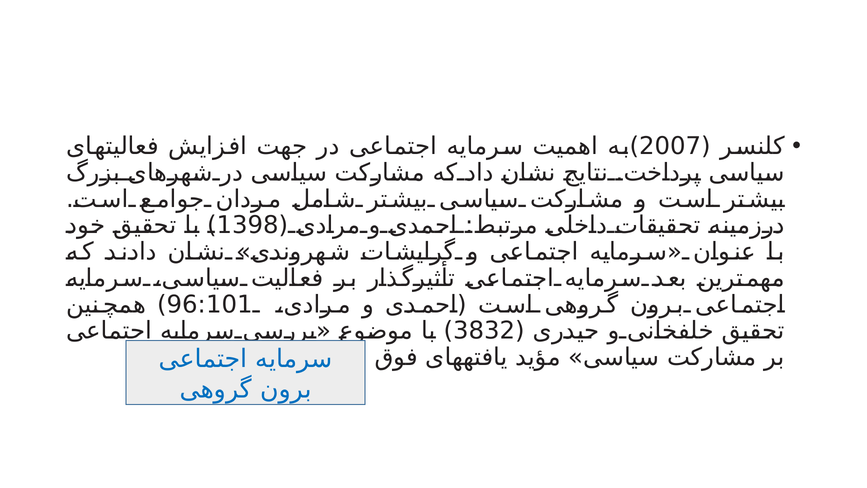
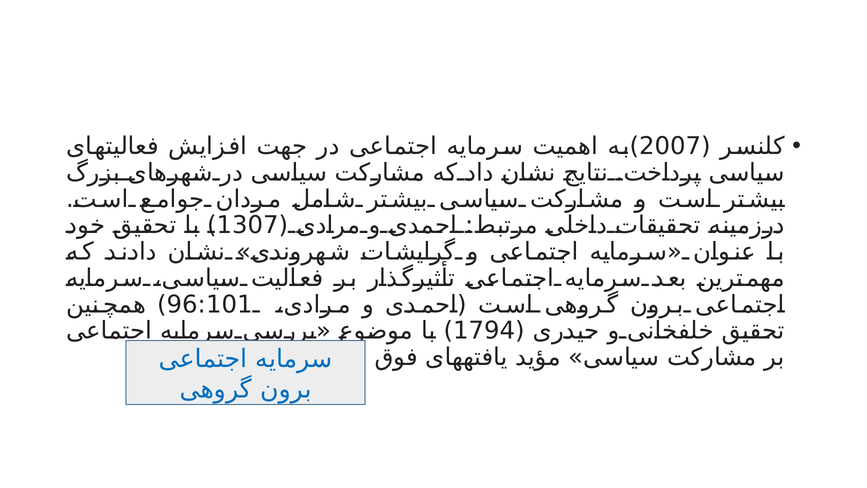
1398: 1398 -> 1307 (248, 225)
3832: 3832 -> 1794 (484, 331)
